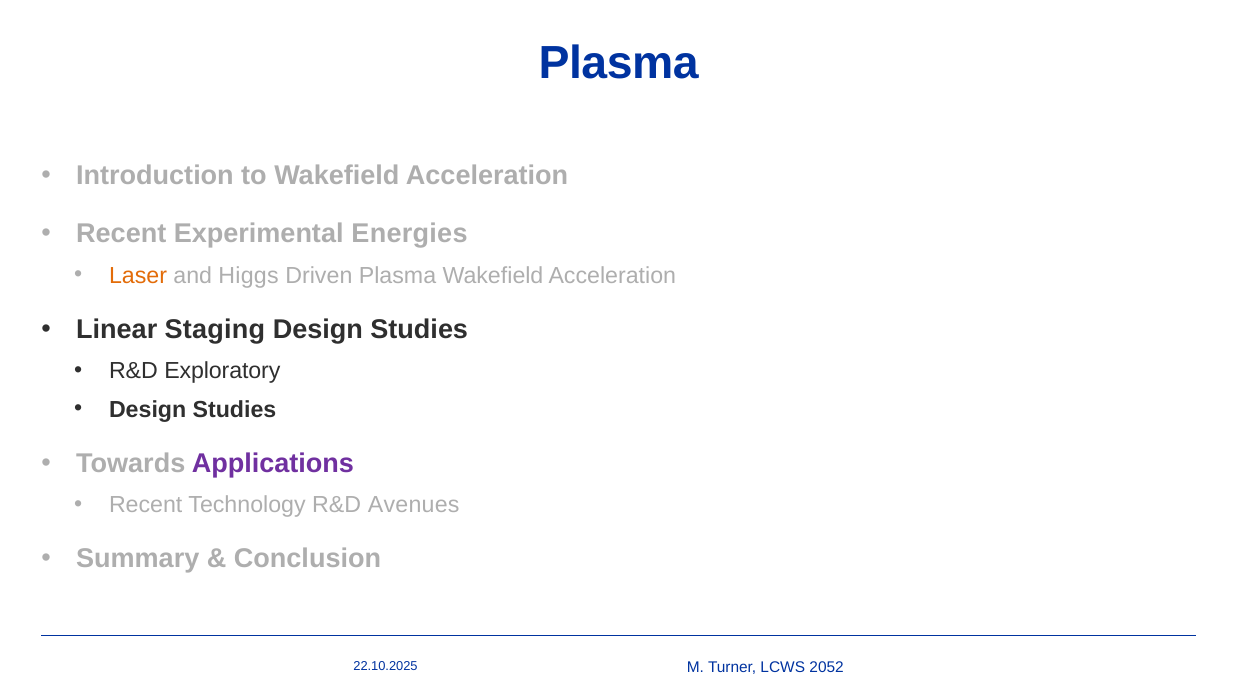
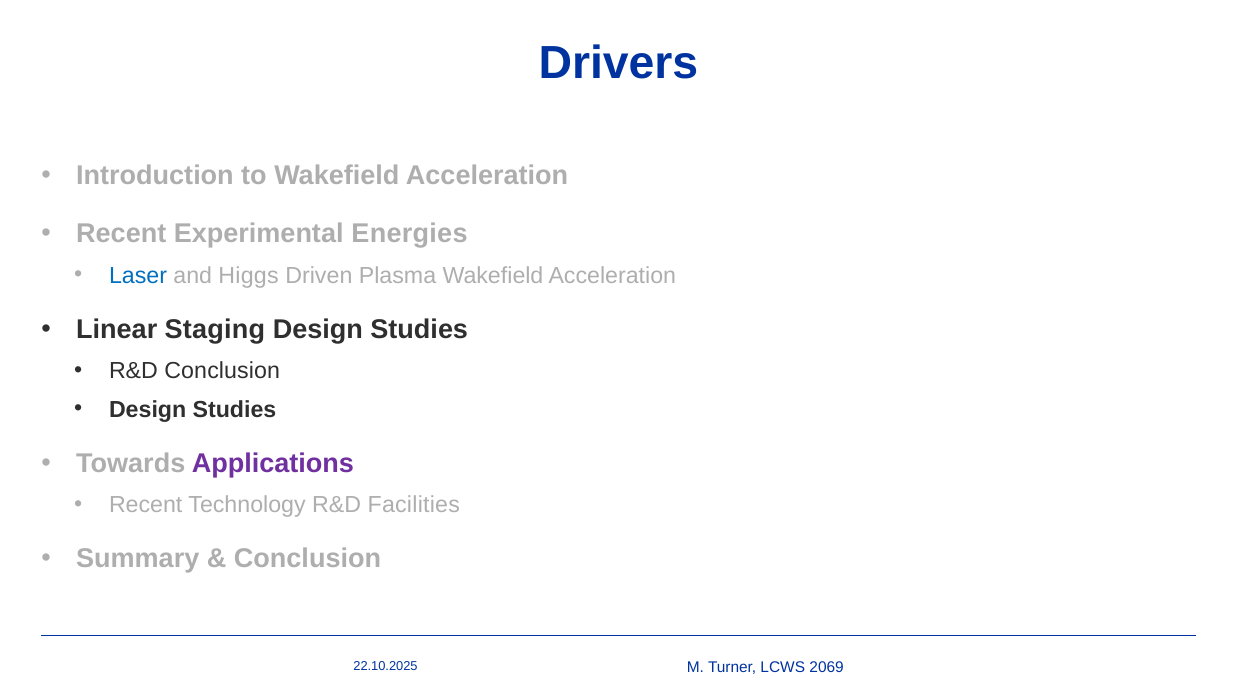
Plasma: Plasma -> Drivers (618, 63)
Laser colour: orange -> blue (138, 275)
R&D Exploratory: Exploratory -> Conclusion (222, 371)
Avenues: Avenues -> Facilities (414, 505)
2052: 2052 -> 2069 (827, 667)
